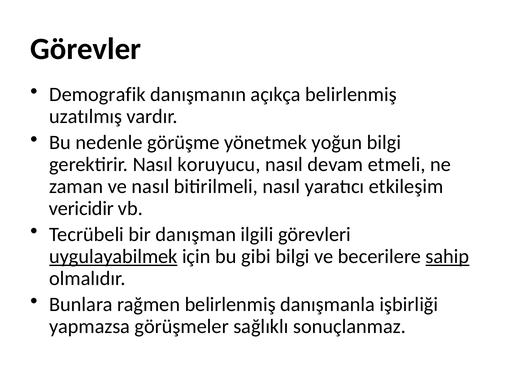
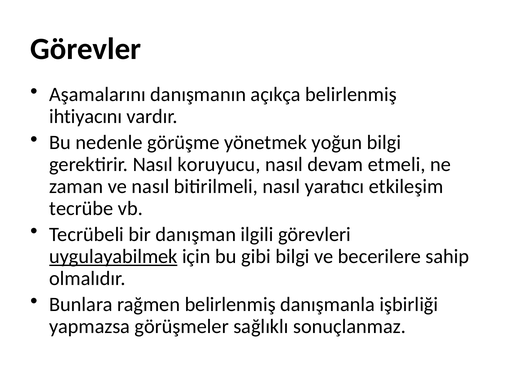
Demografik: Demografik -> Aşamalarını (97, 94)
uzatılmış: uzatılmış -> ihtiyacını (86, 116)
vericidir: vericidir -> tecrübe (81, 208)
sahip underline: present -> none (447, 256)
